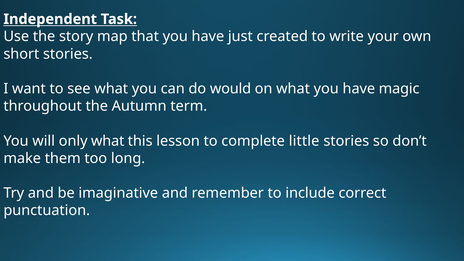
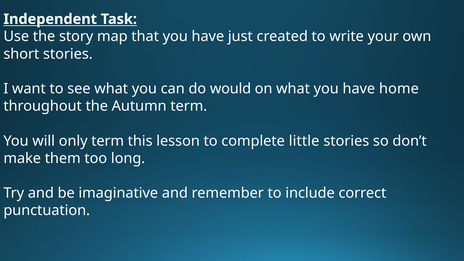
magic: magic -> home (399, 89)
only what: what -> term (108, 141)
